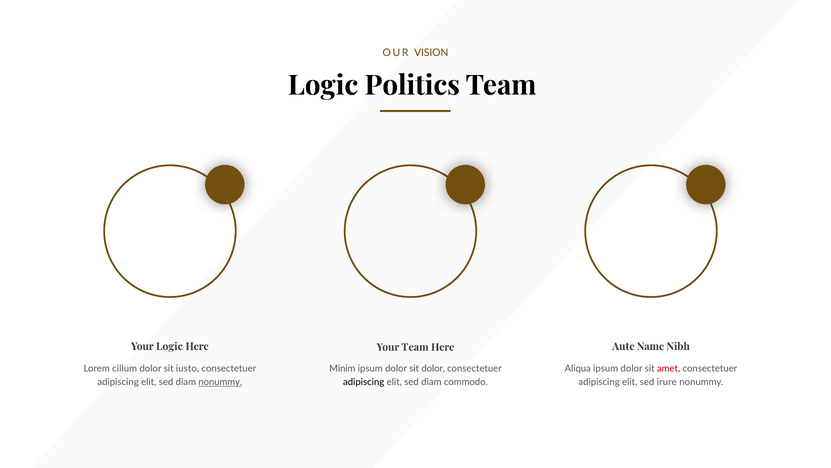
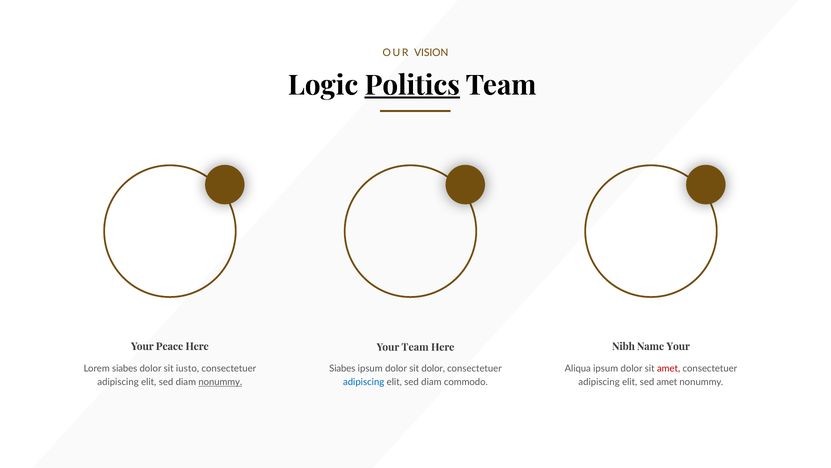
Politics underline: none -> present (412, 85)
Your Logic: Logic -> Peace (170, 346)
Aute: Aute -> Nibh (623, 346)
Name Nibh: Nibh -> Your (678, 346)
Lorem cillum: cillum -> siabes (125, 368)
Minim: Minim -> Siabes (342, 368)
adipiscing colour: black -> blue (364, 382)
sed irure: irure -> amet (667, 382)
